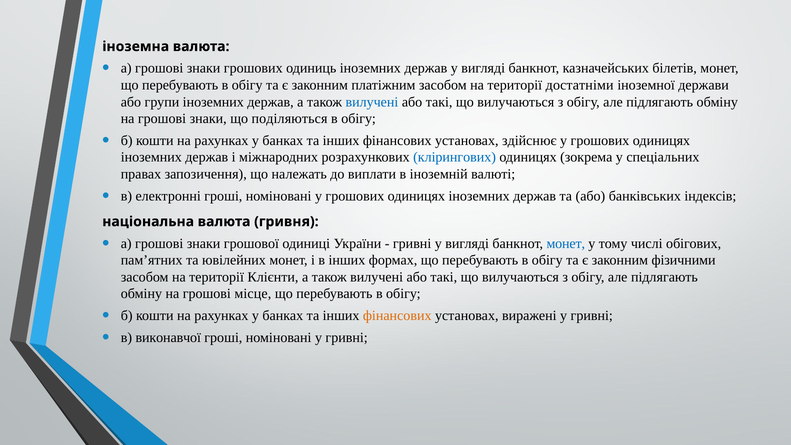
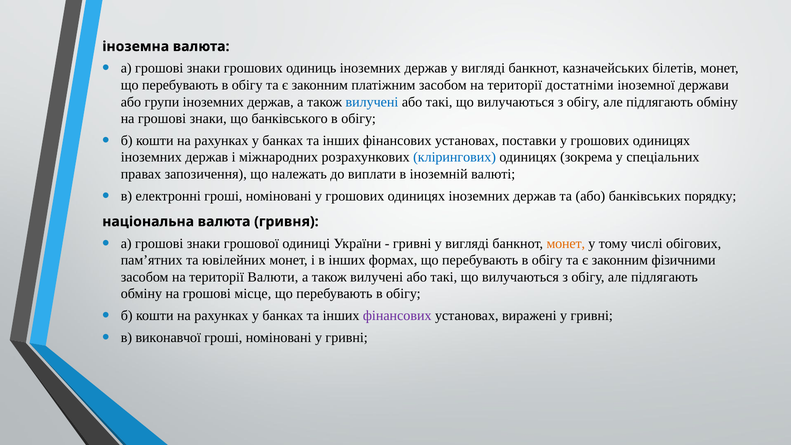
поділяються: поділяються -> банківського (290, 119)
здійснює: здійснює -> поставки (529, 140)
індексів: індексів -> порядку (710, 196)
монет colour: blue -> orange (566, 243)
Клієнти: Клієнти -> Валюти (273, 277)
фінансових colour: orange -> purple (397, 316)
